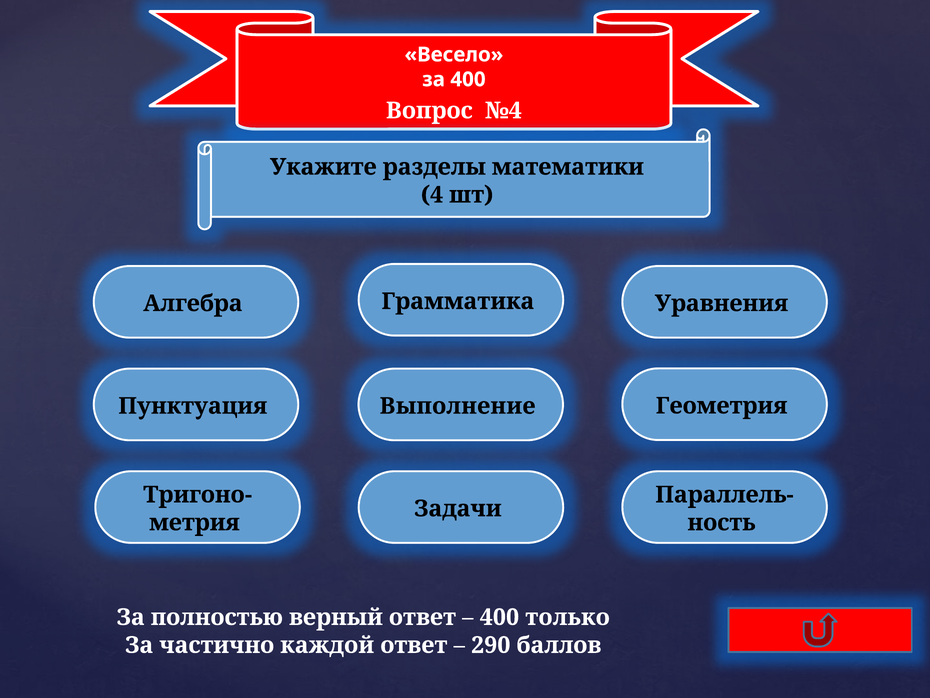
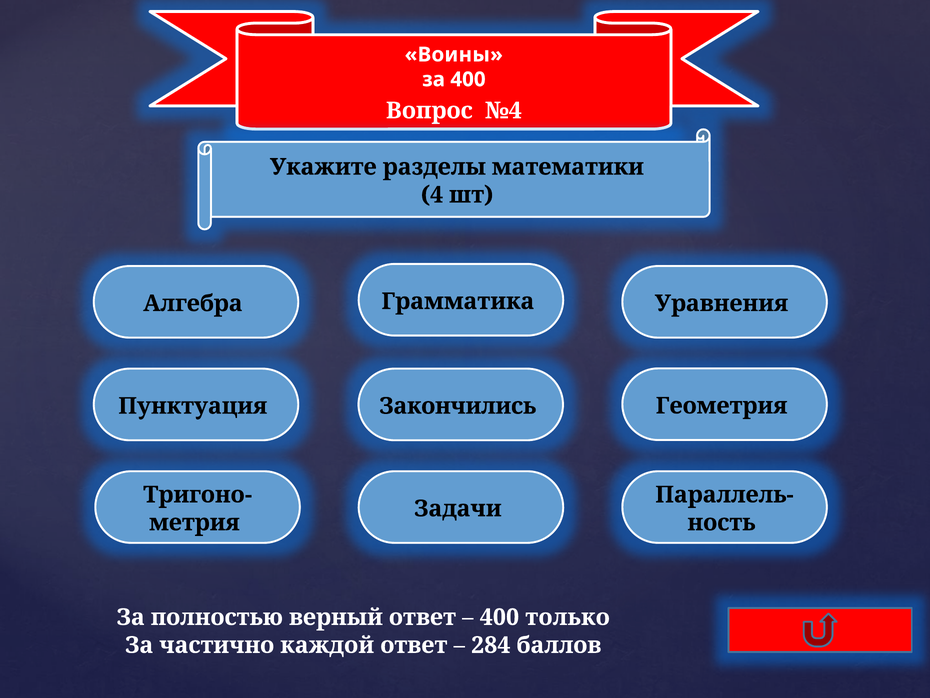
Весело: Весело -> Воины (454, 55)
Выполнение: Выполнение -> Закончились (458, 406)
290: 290 -> 284 (491, 645)
